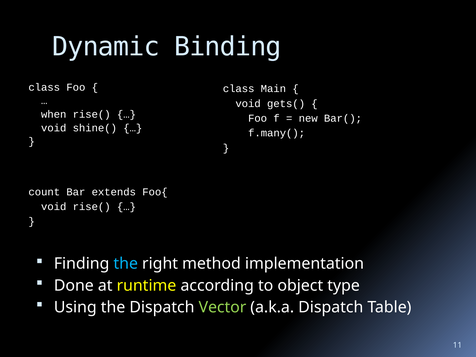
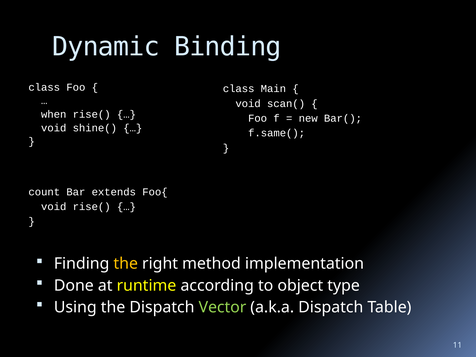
gets(: gets( -> scan( (286, 104)
f.many(: f.many( -> f.same( (277, 133)
the colour: light blue -> yellow (126, 264)
